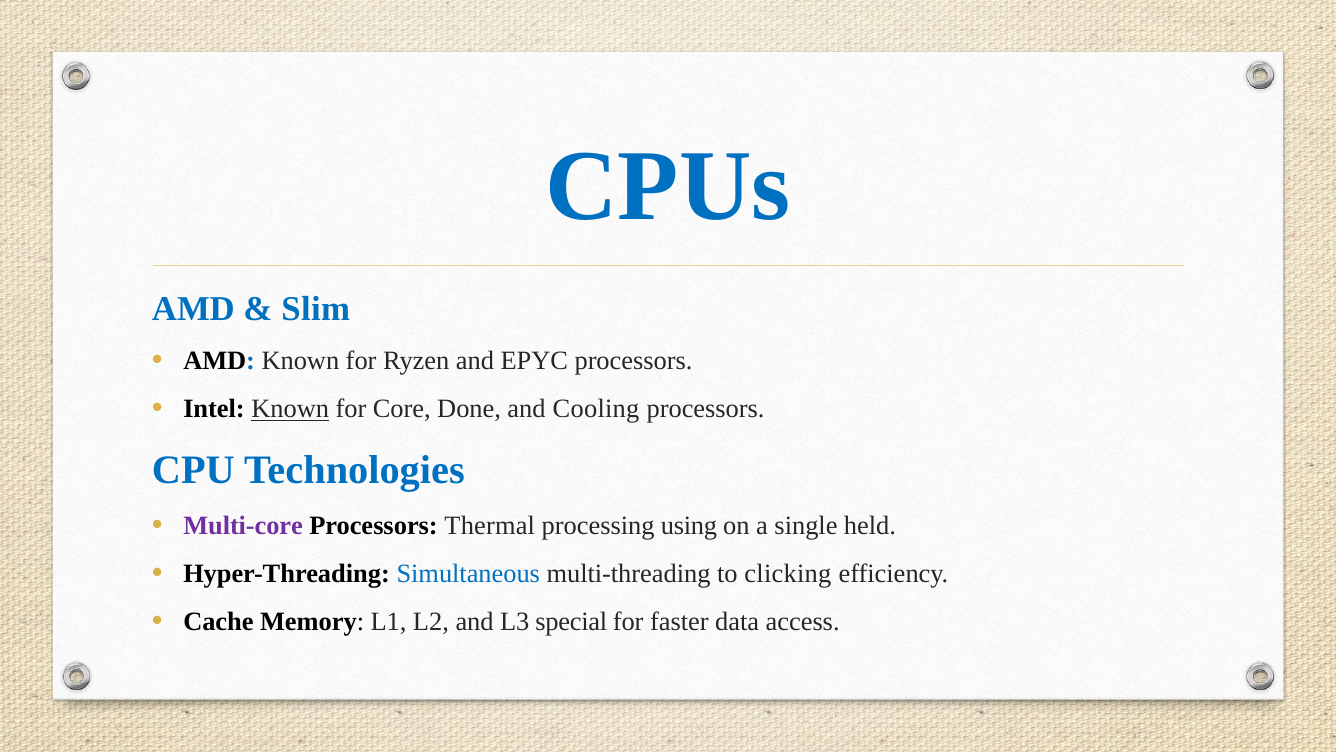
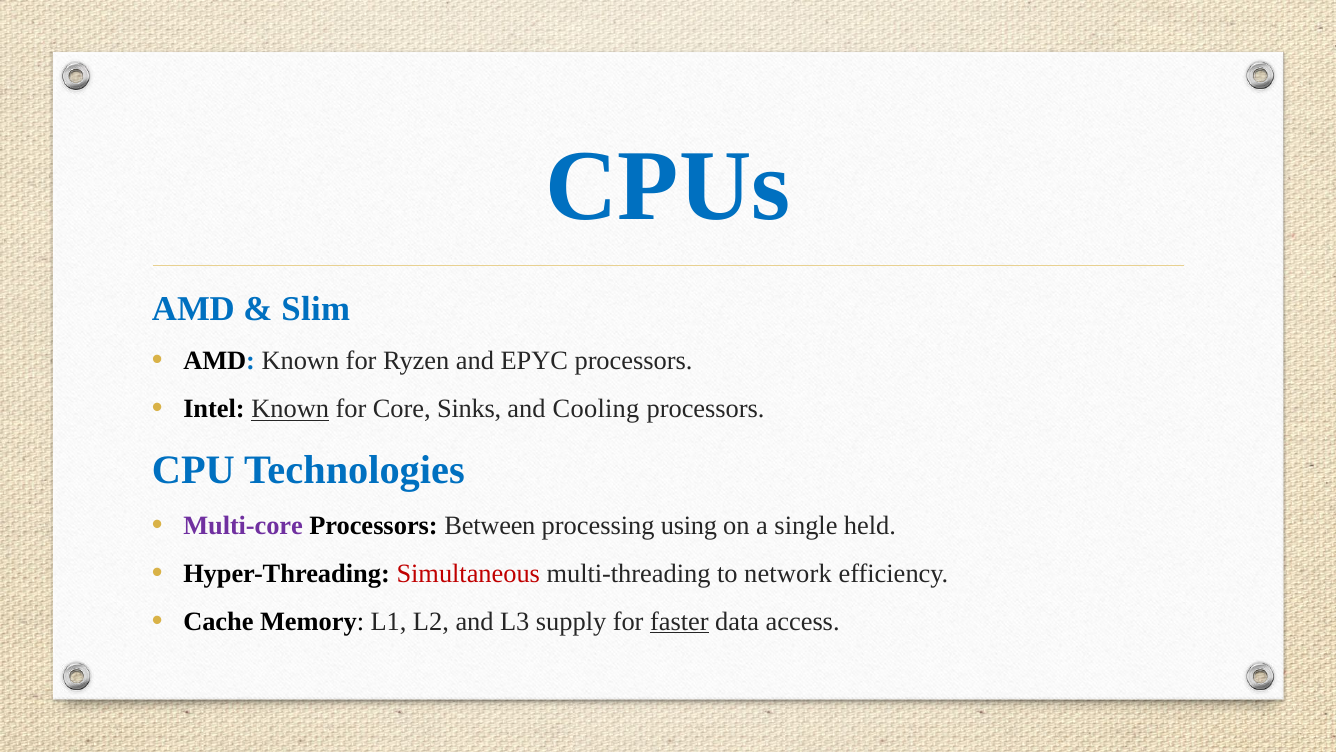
Done: Done -> Sinks (469, 409)
Thermal: Thermal -> Between (490, 525)
Simultaneous colour: blue -> red (468, 573)
clicking: clicking -> network (788, 573)
special: special -> supply (571, 621)
faster underline: none -> present (679, 621)
